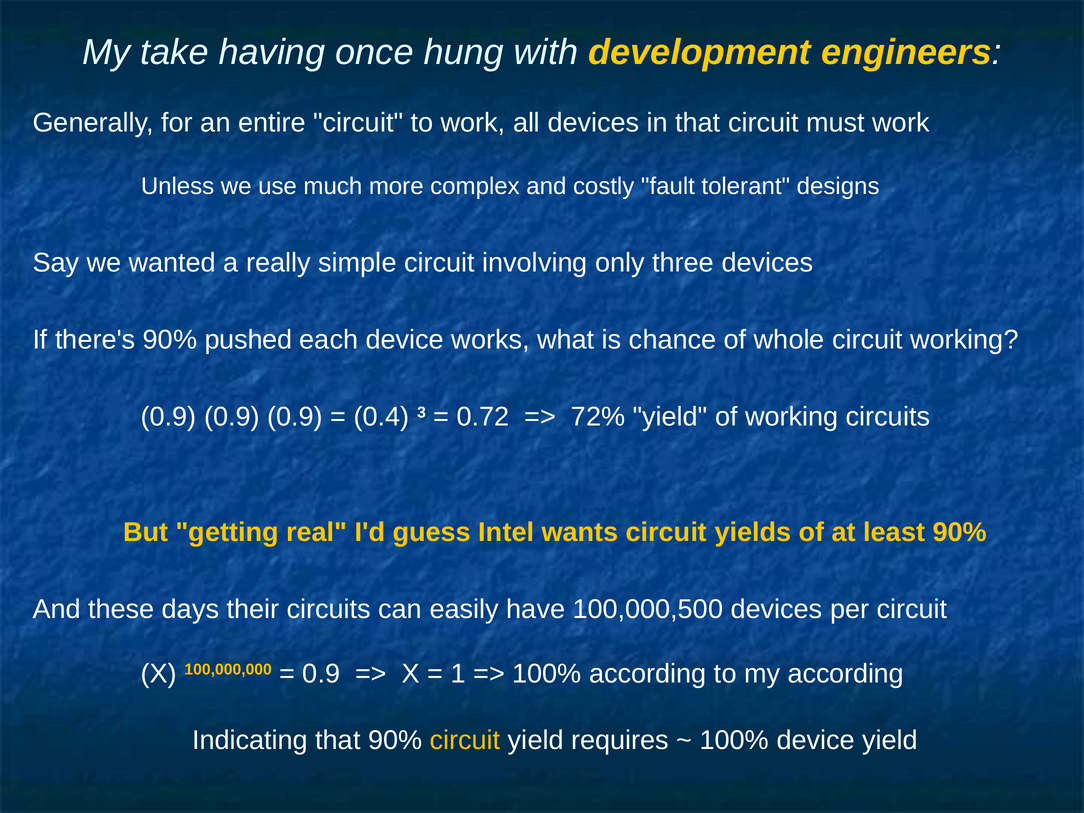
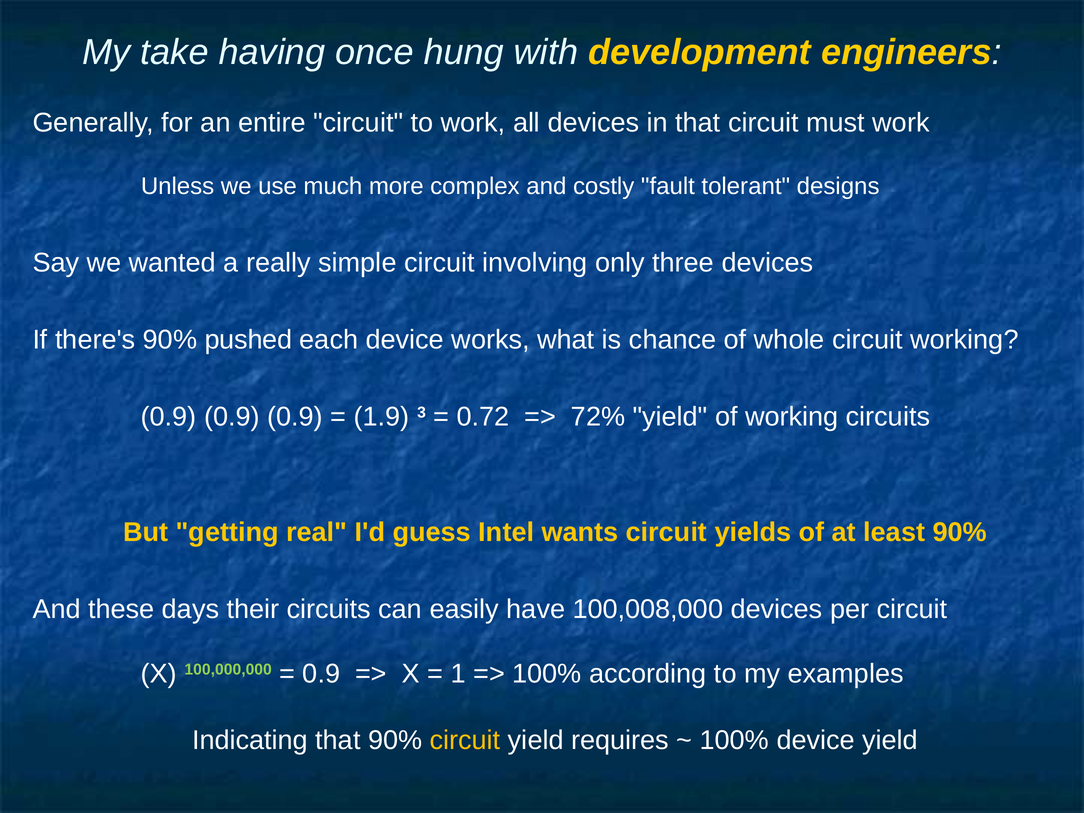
0.4: 0.4 -> 1.9 (381, 417)
100,000,500: 100,000,500 -> 100,008,000 (648, 609)
100,000,000 colour: yellow -> light green (228, 670)
my according: according -> examples (846, 674)
